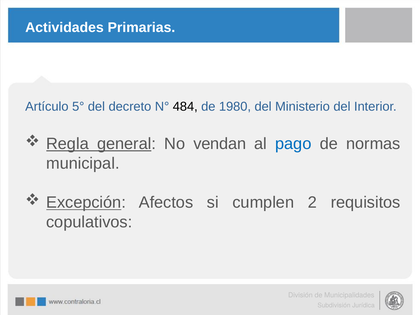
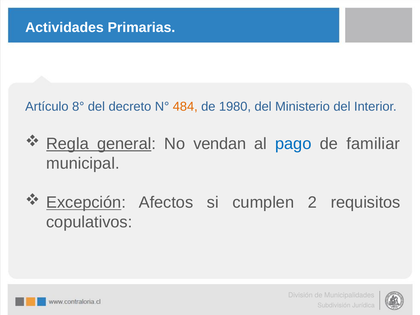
5°: 5° -> 8° (78, 106)
484 colour: black -> orange (185, 106)
normas: normas -> familiar (373, 144)
